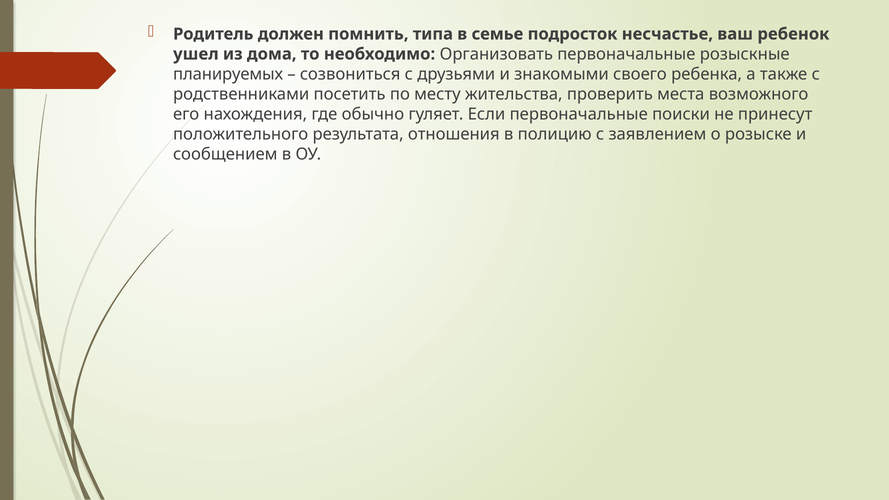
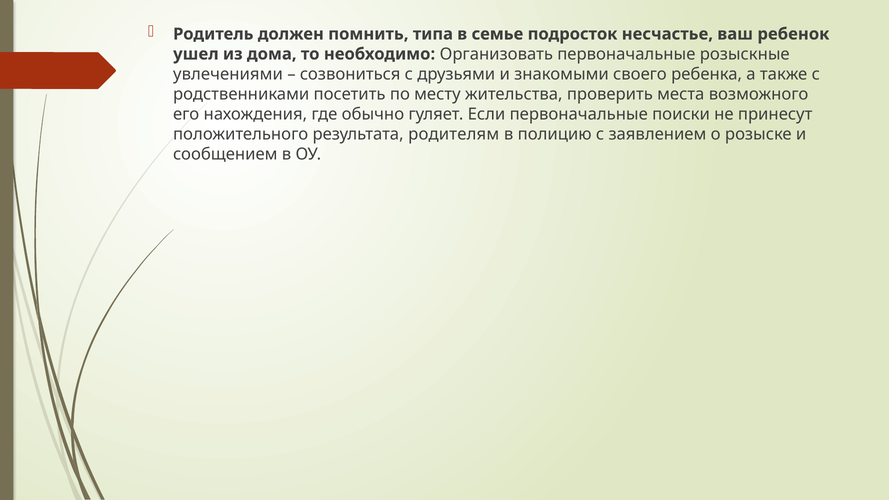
планируемых: планируемых -> увлечениями (228, 74)
отношения: отношения -> родителям (454, 134)
